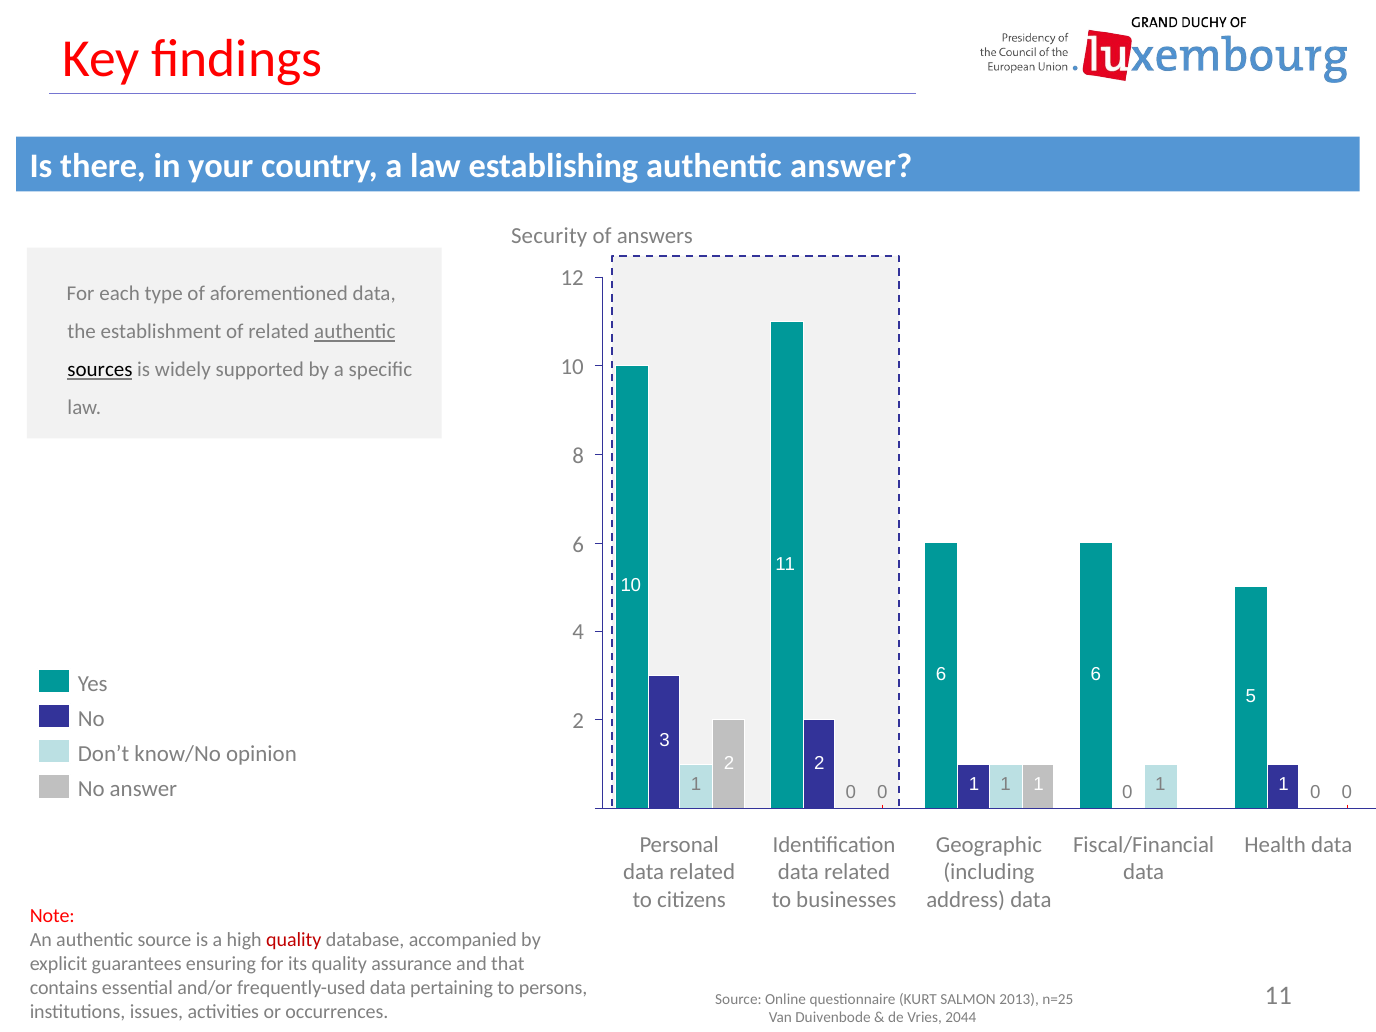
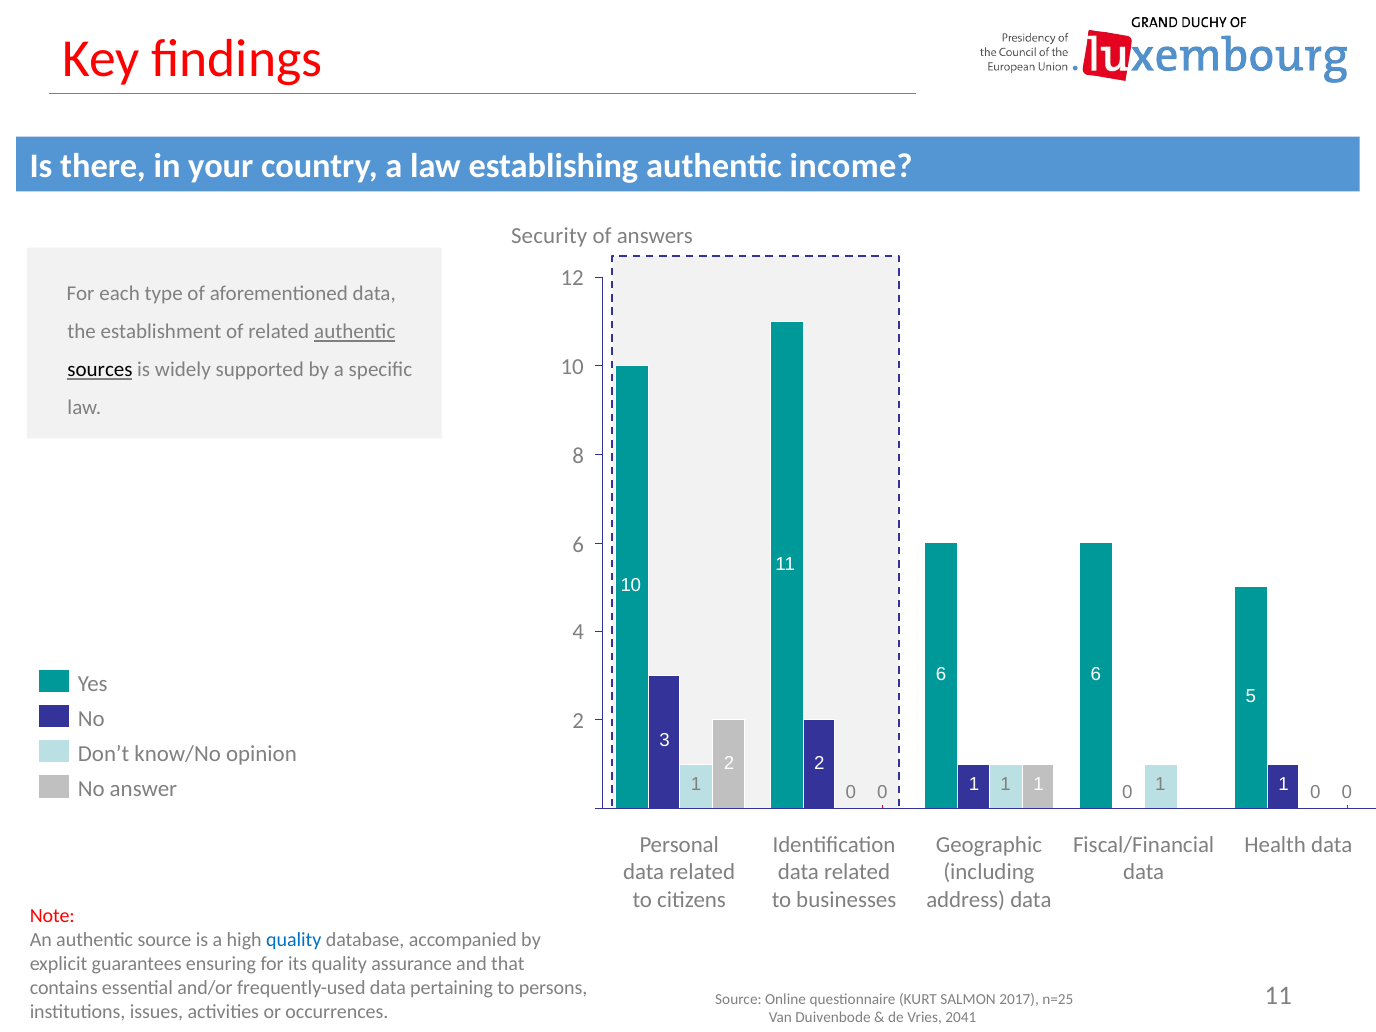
authentic answer: answer -> income (851, 166)
quality colour: red -> blue (294, 939)
2013: 2013 -> 2017 (1019, 999)
2044: 2044 -> 2041 (961, 1017)
